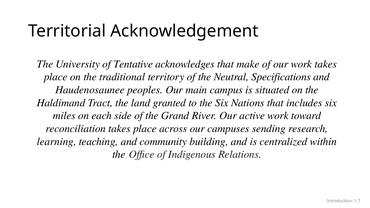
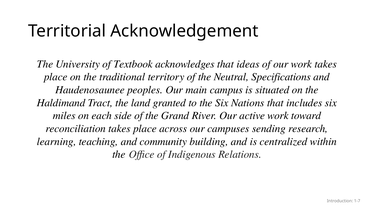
Tentative: Tentative -> Textbook (133, 64)
make: make -> ideas (248, 64)
